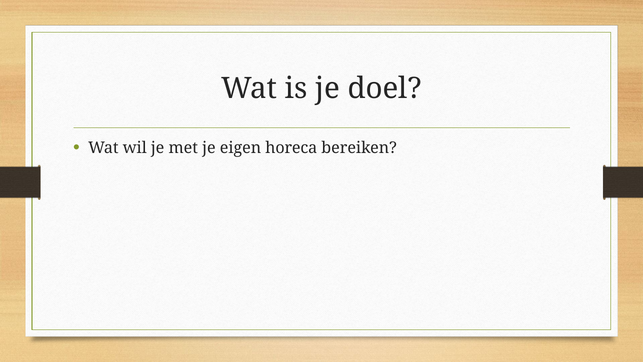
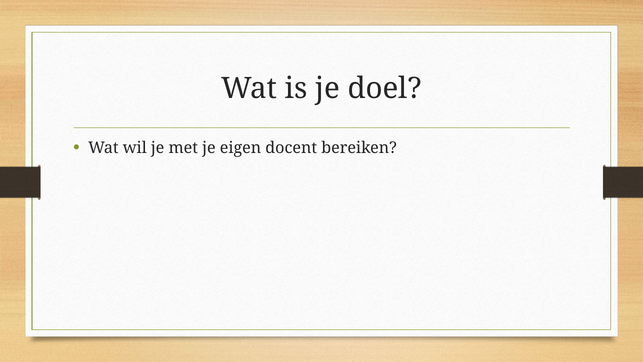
horeca: horeca -> docent (291, 148)
